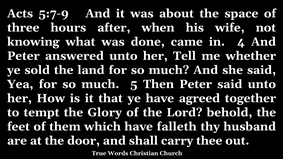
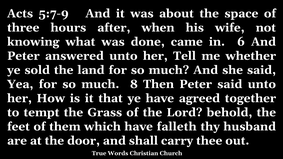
4: 4 -> 6 (241, 42)
5: 5 -> 8 (134, 84)
Glory: Glory -> Grass (105, 113)
